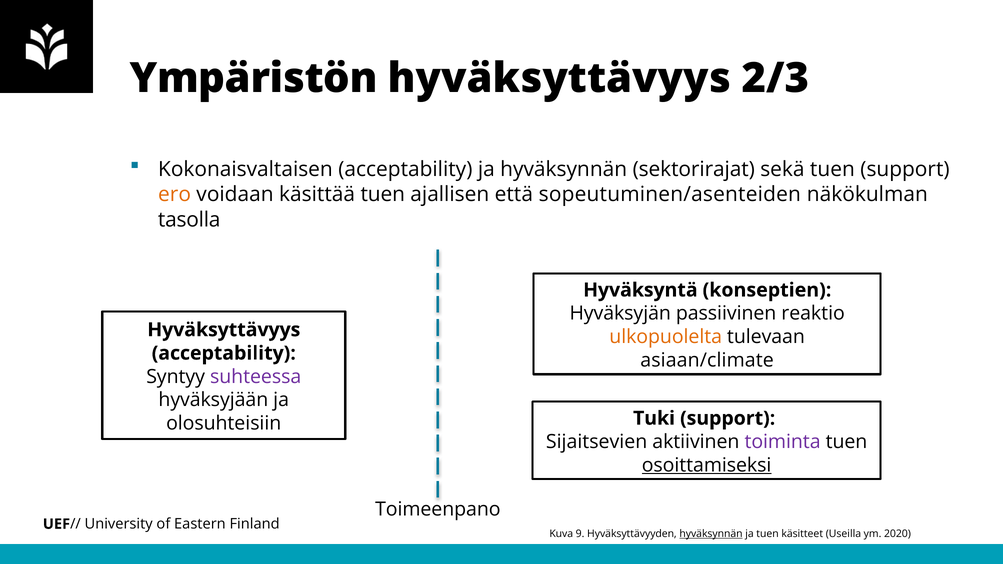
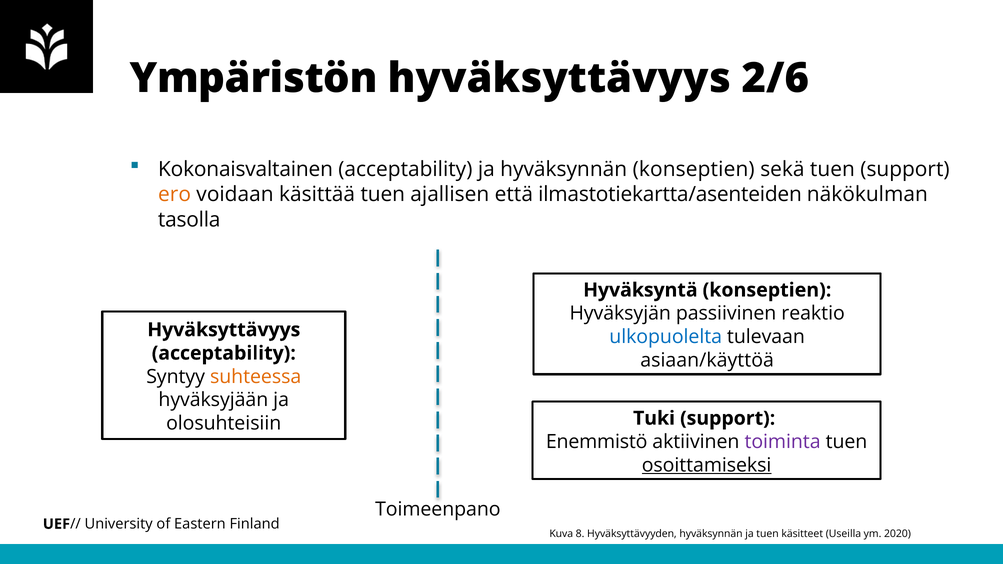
2/3: 2/3 -> 2/6 (776, 78)
Kokonaisvaltaisen: Kokonaisvaltaisen -> Kokonaisvaltainen (246, 170)
hyväksynnän sektorirajat: sektorirajat -> konseptien (694, 170)
sopeutuminen/asenteiden: sopeutuminen/asenteiden -> ilmastotiekartta/asenteiden (670, 195)
ulkopuolelta colour: orange -> blue (666, 337)
asiaan/climate: asiaan/climate -> asiaan/käyttöä (707, 360)
suhteessa colour: purple -> orange (256, 377)
Sijaitsevien: Sijaitsevien -> Enemmistö (597, 442)
9: 9 -> 8 (580, 534)
hyväksynnän underline: present -> none (711, 534)
